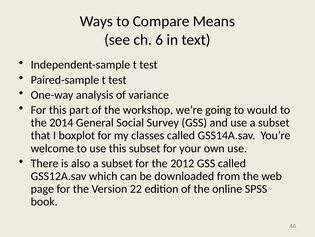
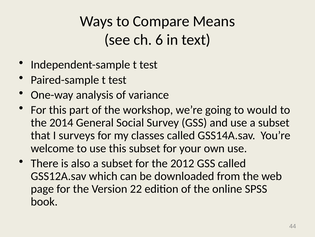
boxplot: boxplot -> surveys (77, 135)
